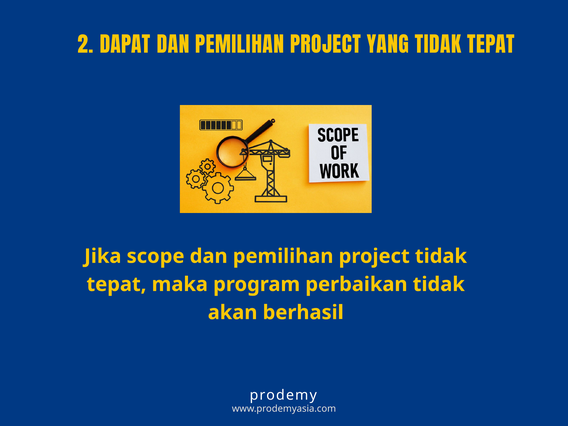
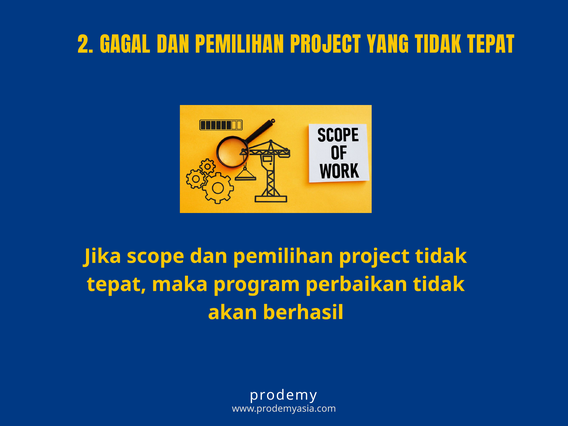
DAPAT: DAPAT -> GAGAL (125, 46)
